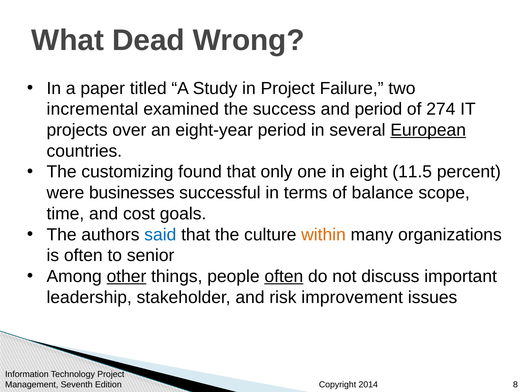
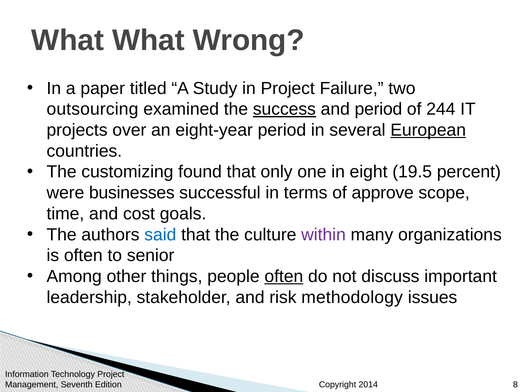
What Dead: Dead -> What (148, 40)
incremental: incremental -> outsourcing (92, 109)
success underline: none -> present (284, 109)
274: 274 -> 244 (441, 109)
11.5: 11.5 -> 19.5 (412, 172)
balance: balance -> approve (383, 193)
within colour: orange -> purple (324, 235)
other underline: present -> none (126, 277)
improvement: improvement -> methodology (352, 298)
